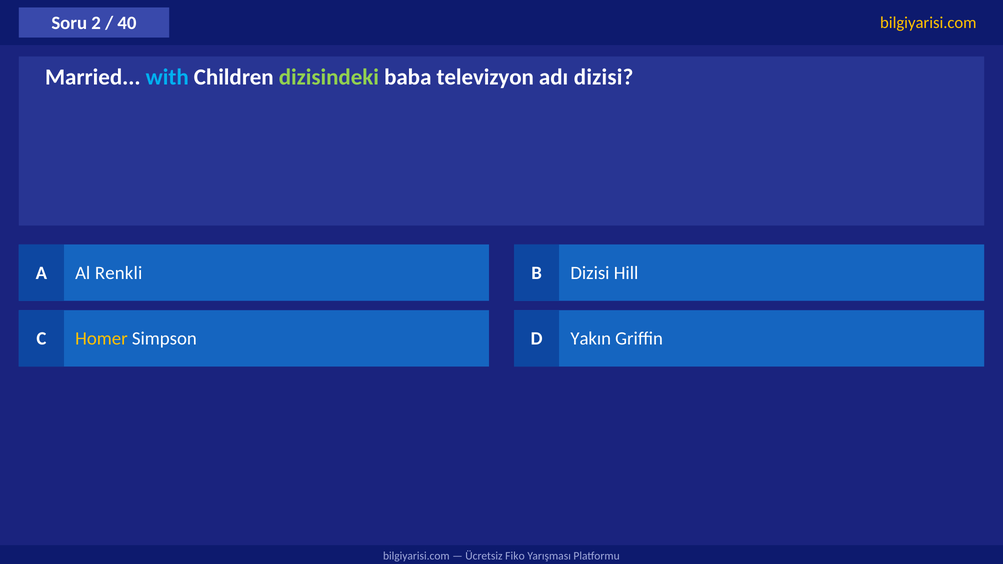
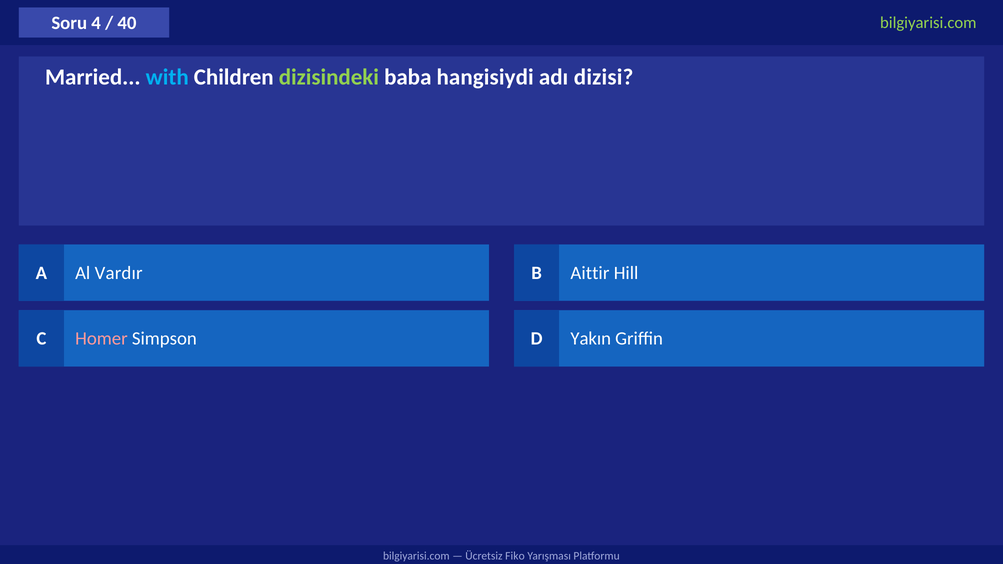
2: 2 -> 4 (96, 23)
bilgiyarisi.com colour: yellow -> light green (928, 23)
televizyon: televizyon -> hangisiydi (485, 77)
Renkli: Renkli -> Vardır (119, 273)
B Dizisi: Dizisi -> Aittir (590, 273)
Homer colour: yellow -> pink (101, 339)
